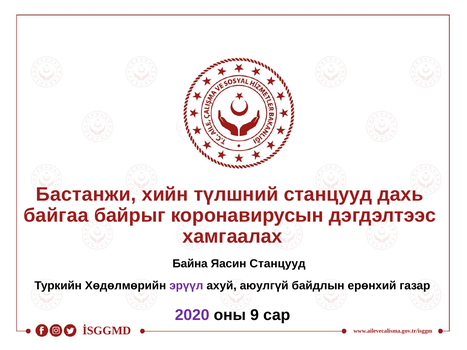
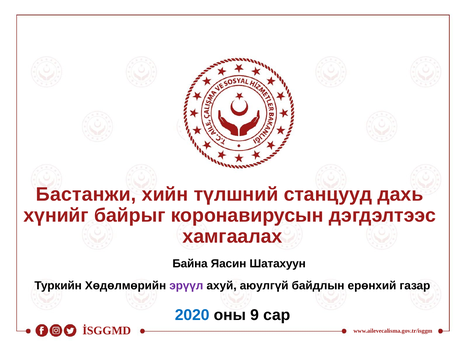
байгаа: байгаа -> хүнийг (56, 216)
Яасин Станцууд: Станцууд -> Шатахуун (278, 264)
2020 colour: purple -> blue (192, 315)
